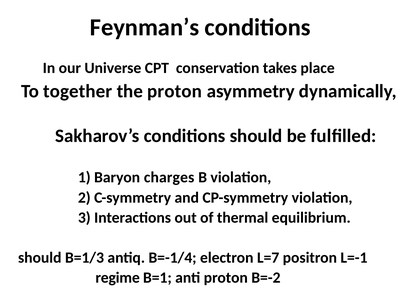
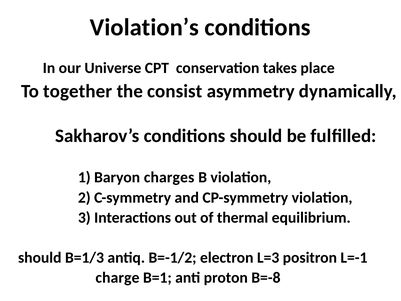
Feynman’s: Feynman’s -> Violation’s (144, 27)
the proton: proton -> consist (175, 91)
B=-1/4: B=-1/4 -> B=-1/2 (173, 258)
L=7: L=7 -> L=3 (268, 258)
regime: regime -> charge (117, 278)
B=-2: B=-2 -> B=-8 (266, 278)
